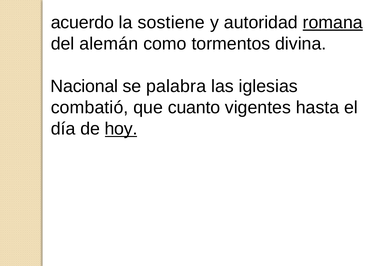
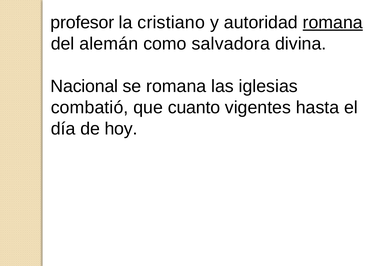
acuerdo: acuerdo -> profesor (82, 22)
sostiene: sostiene -> cristiano (171, 22)
tormentos: tormentos -> salvadora (231, 44)
se palabra: palabra -> romana (176, 86)
hoy underline: present -> none (121, 129)
